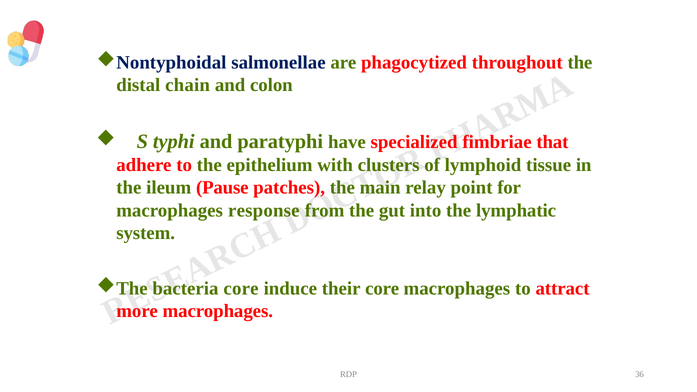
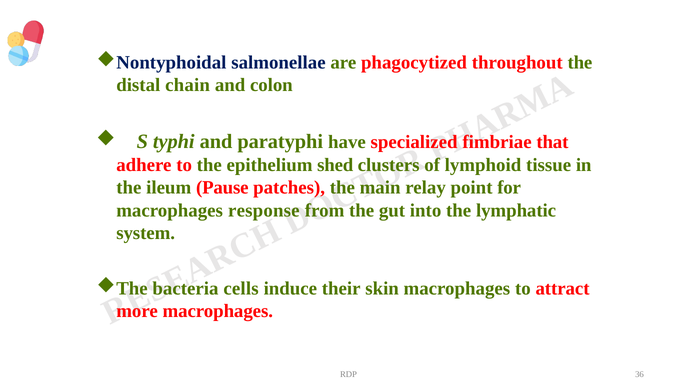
with: with -> shed (335, 165)
core: core -> cells (241, 288)
their core: core -> skin (382, 288)
